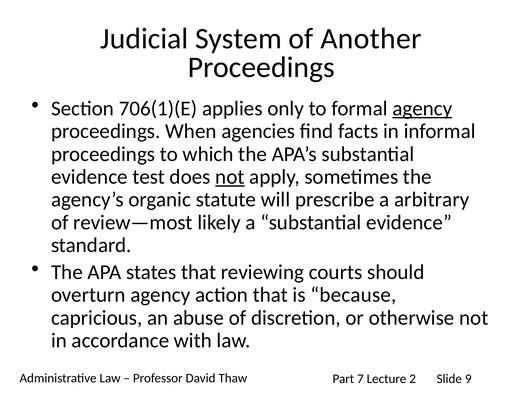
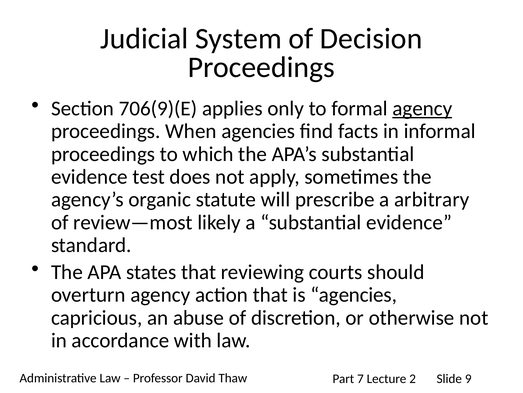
Another: Another -> Decision (371, 39)
706(1)(E: 706(1)(E -> 706(9)(E (158, 108)
not underline: present -> none (230, 177)
is because: because -> agencies (354, 294)
